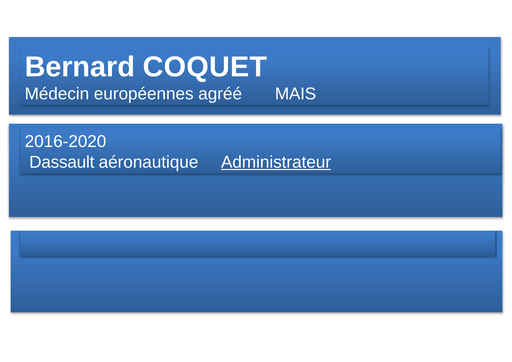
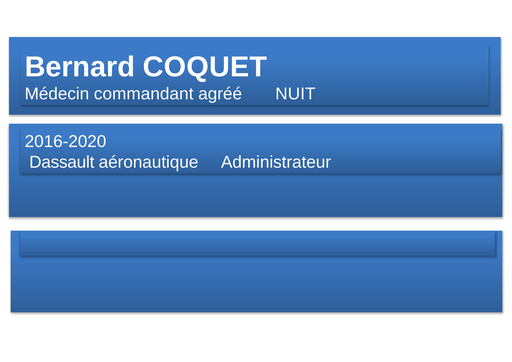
européennes: européennes -> commandant (144, 94)
MAIS: MAIS -> NUIT (295, 94)
Administrateur underline: present -> none (276, 162)
